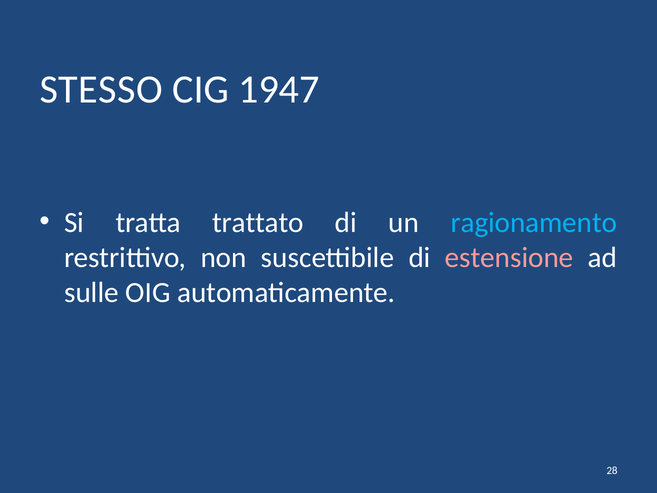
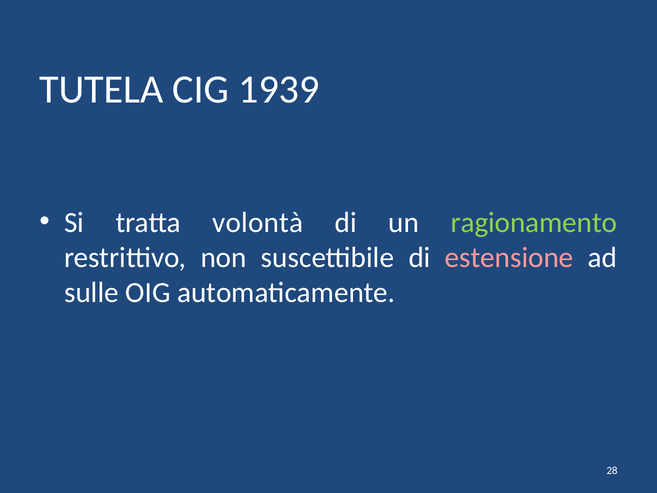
STESSO: STESSO -> TUTELA (101, 89)
1947: 1947 -> 1939 (279, 89)
trattato: trattato -> volontà (258, 222)
ragionamento colour: light blue -> light green (534, 222)
